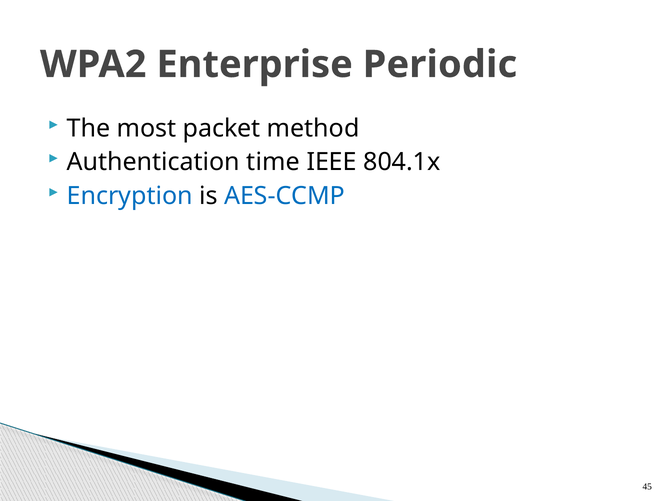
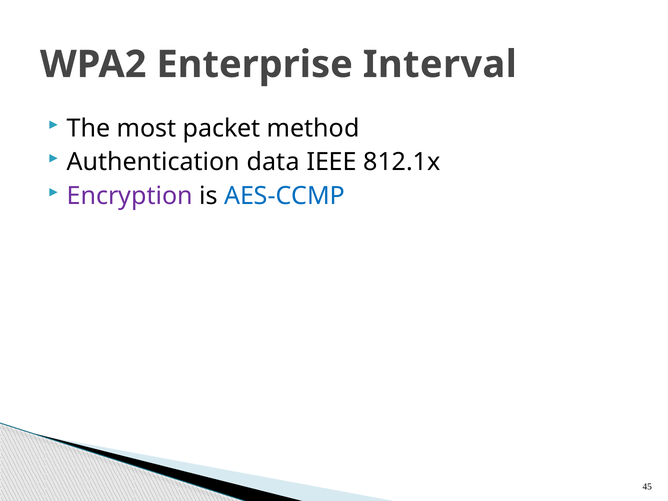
Periodic: Periodic -> Interval (440, 64)
time: time -> data (273, 162)
804.1x: 804.1x -> 812.1x (402, 162)
Encryption colour: blue -> purple (130, 196)
